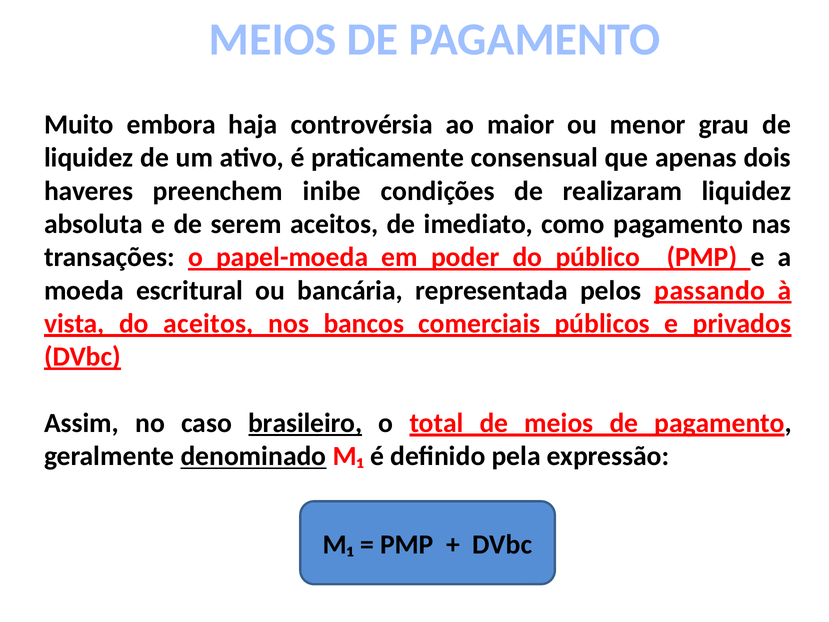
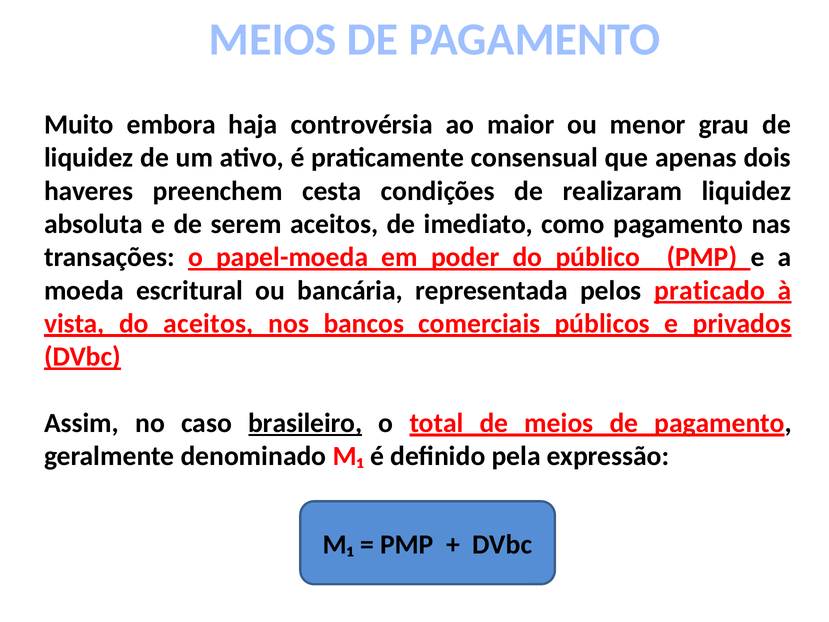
inibe: inibe -> cesta (332, 191)
passando: passando -> praticado (710, 290)
denominado underline: present -> none (253, 456)
